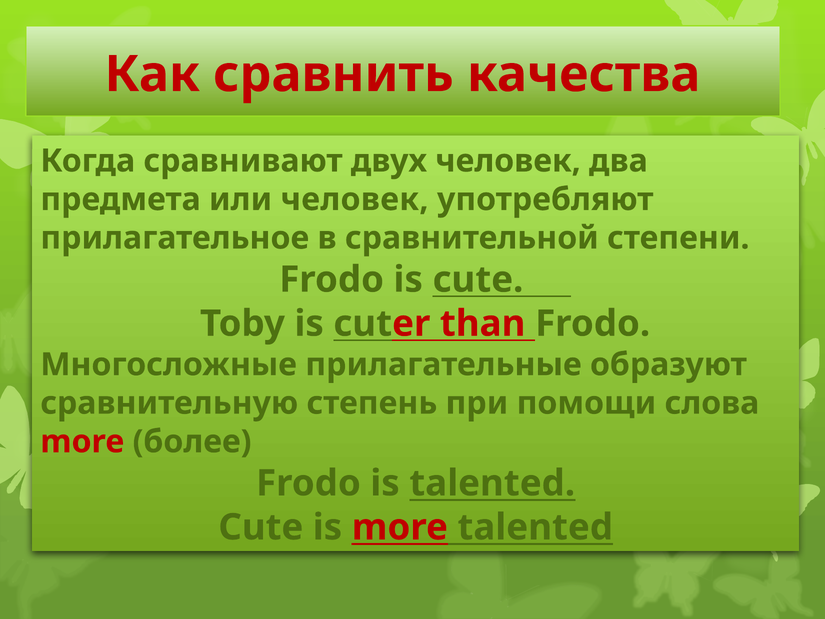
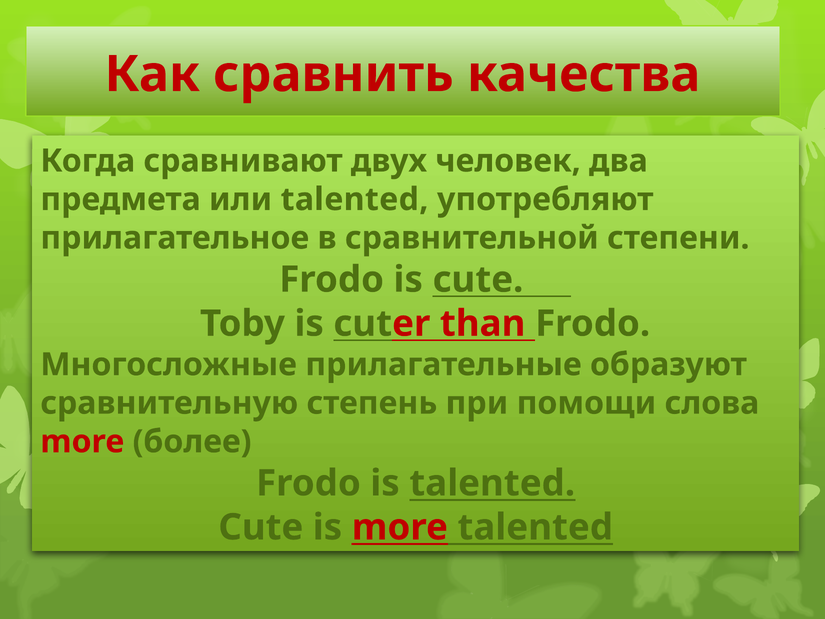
или человек: человек -> talented (354, 199)
